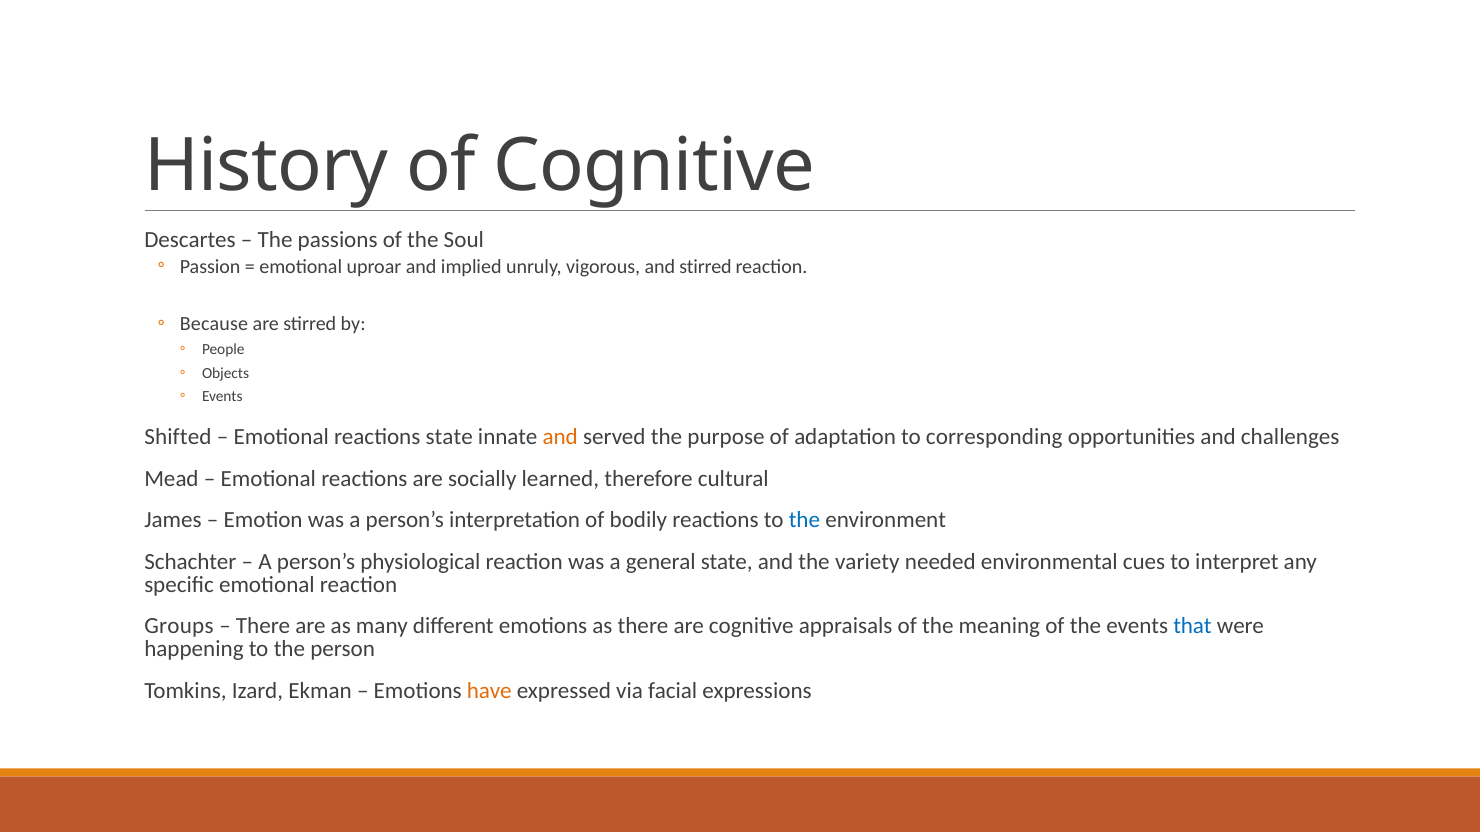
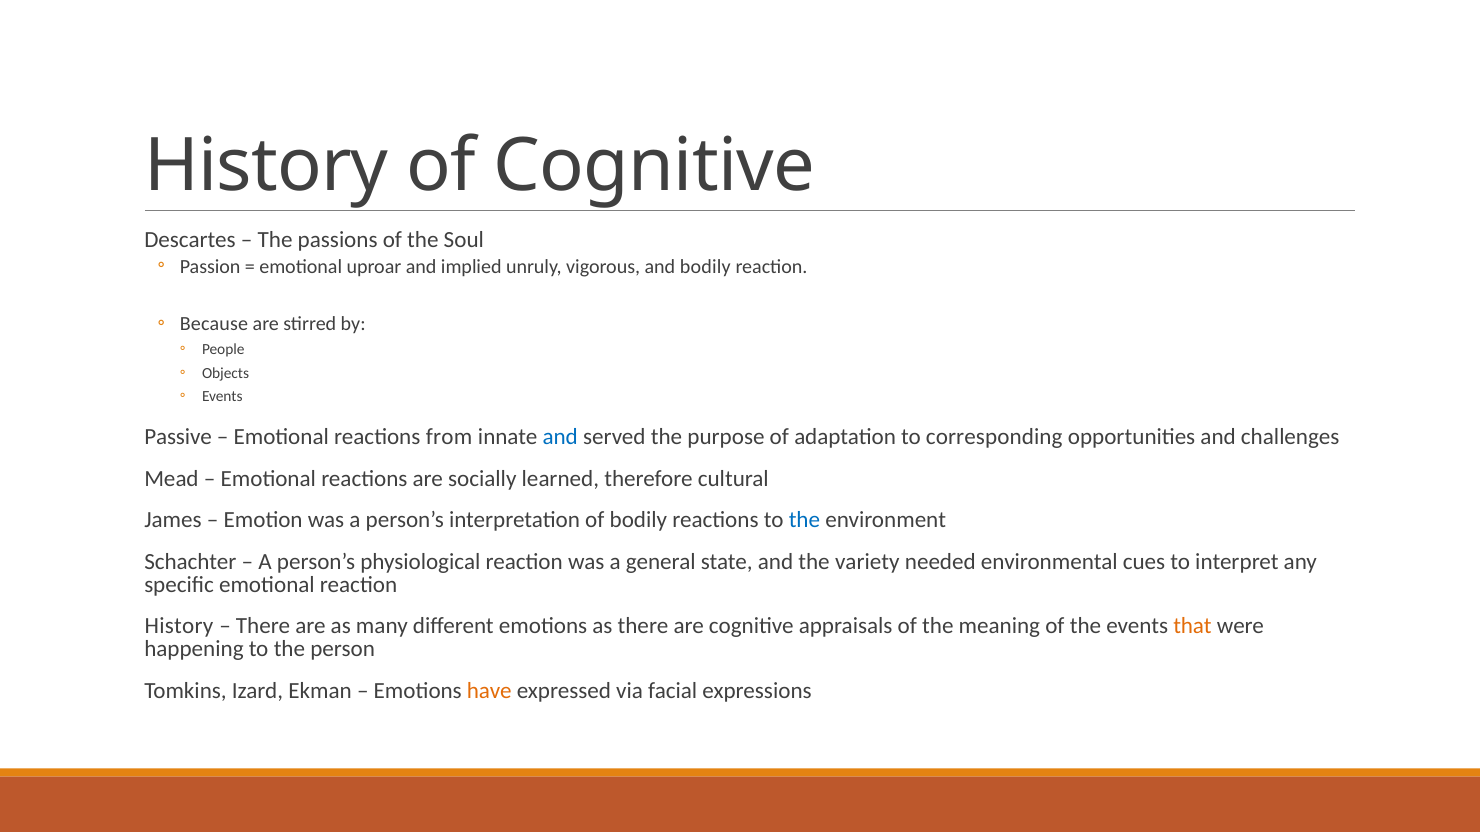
and stirred: stirred -> bodily (705, 267)
Shifted: Shifted -> Passive (178, 437)
reactions state: state -> from (449, 437)
and colour: orange -> blue (560, 437)
Groups: Groups -> History (179, 627)
that colour: blue -> orange (1192, 627)
